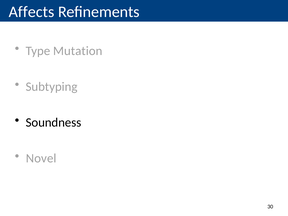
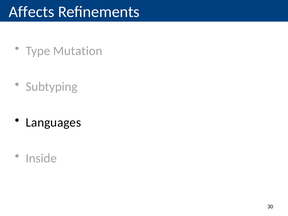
Soundness: Soundness -> Languages (53, 123)
Novel: Novel -> Inside (41, 158)
